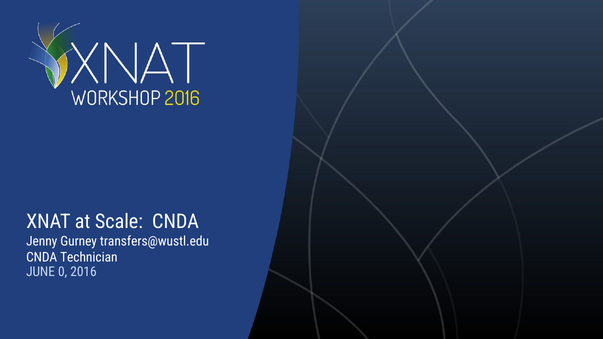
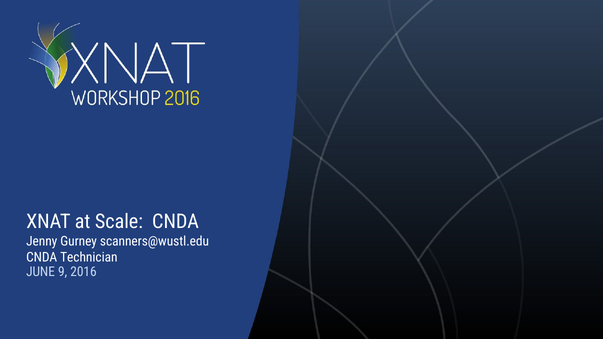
transfers@wustl.edu: transfers@wustl.edu -> scanners@wustl.edu (155, 241)
0: 0 -> 9 (63, 272)
